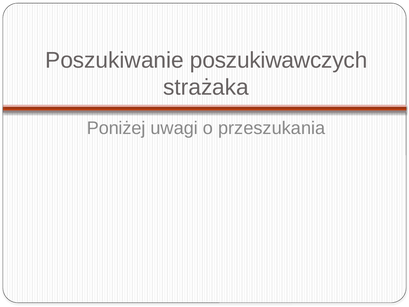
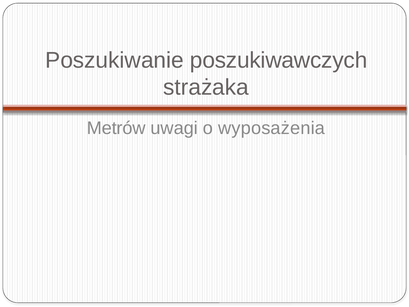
Poniżej: Poniżej -> Metrów (116, 128)
przeszukania: przeszukania -> wyposażenia (272, 128)
